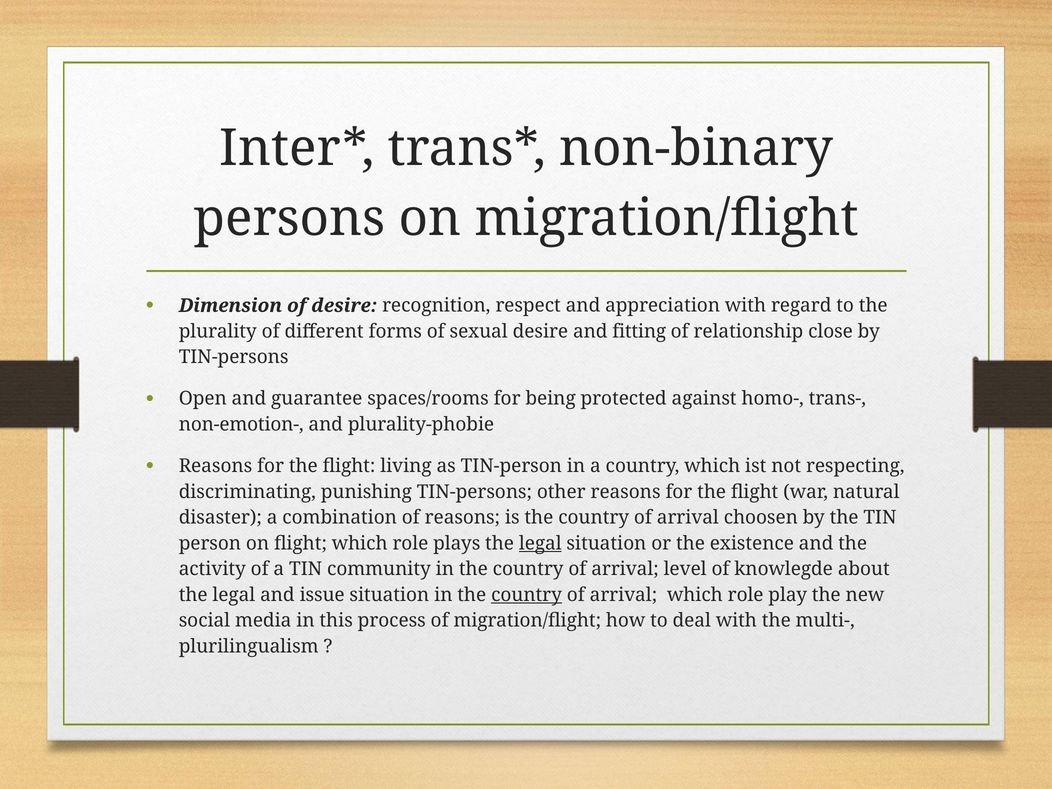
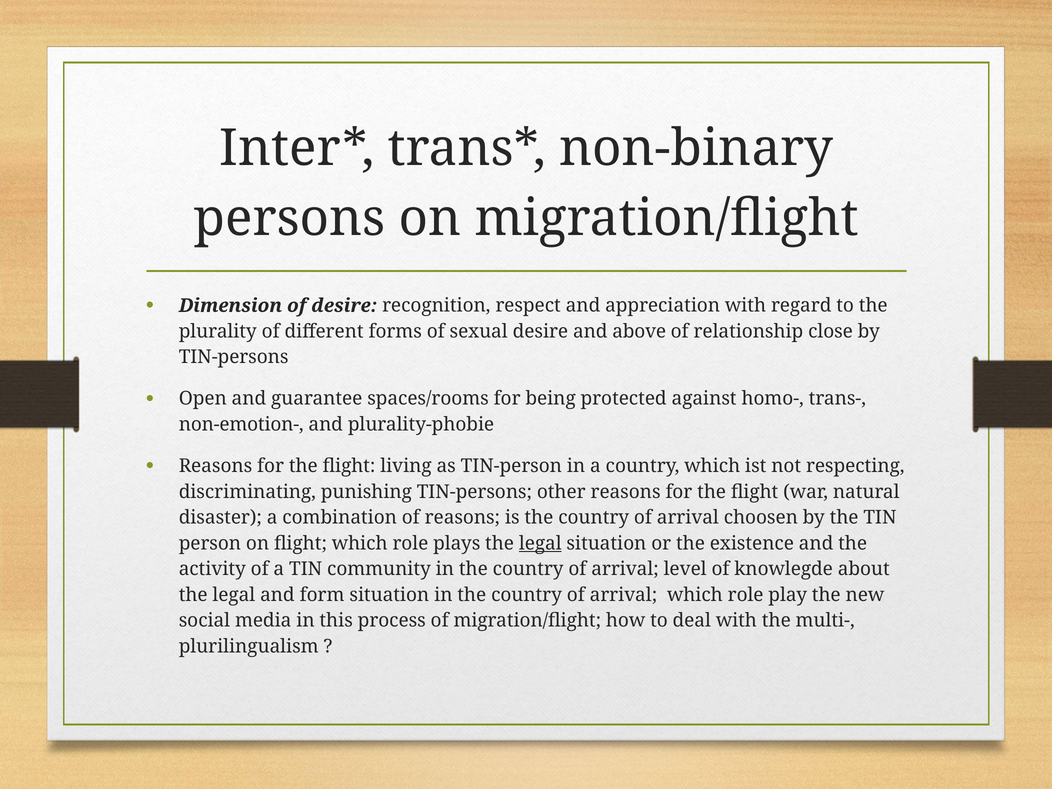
fitting: fitting -> above (639, 331)
issue: issue -> form (322, 595)
country underline: present -> none (527, 595)
